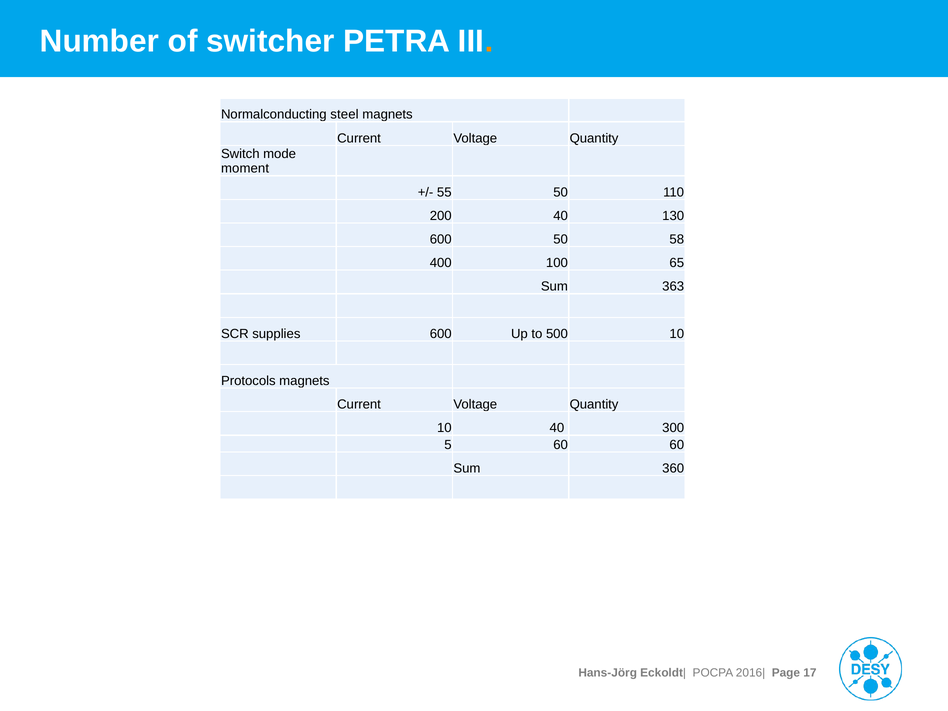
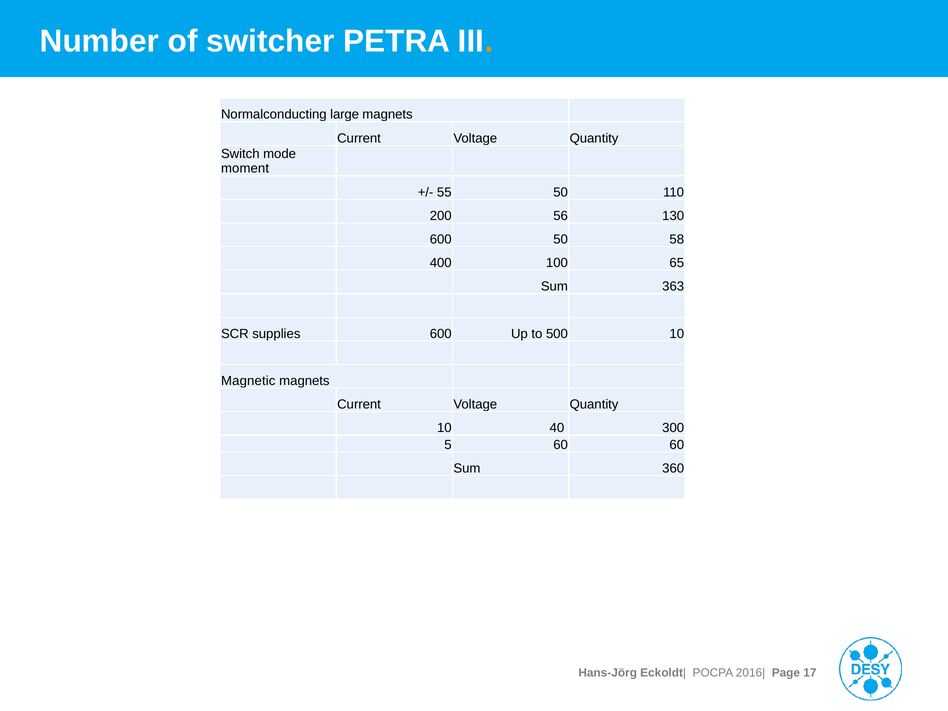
steel: steel -> large (345, 115)
200 40: 40 -> 56 (561, 216)
Protocols: Protocols -> Magnetic (248, 381)
